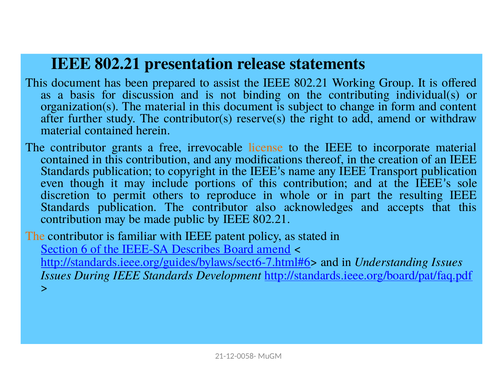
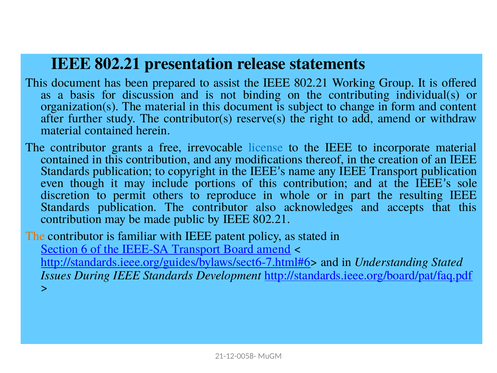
license colour: orange -> blue (266, 147)
IEEE-SA Describes: Describes -> Transport (196, 249)
Issues: Issues -> Stated (447, 262)
